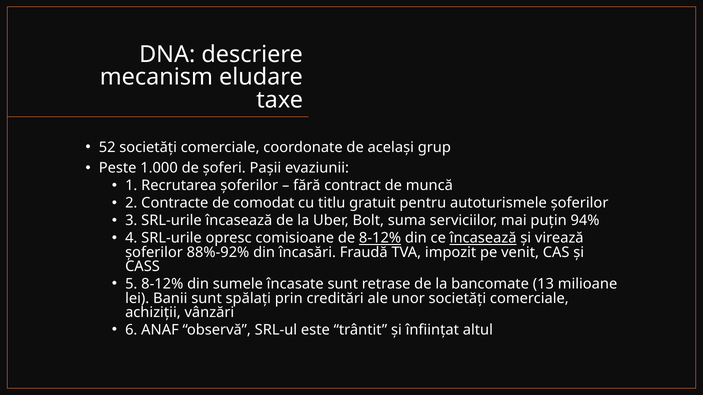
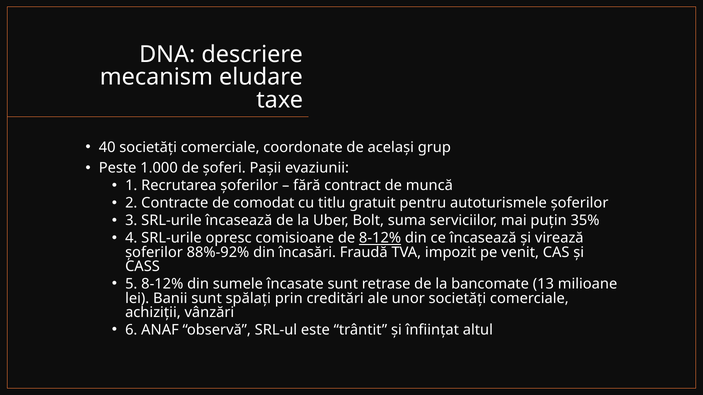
52: 52 -> 40 (107, 148)
94%: 94% -> 35% (585, 221)
încasează underline: present -> none (483, 238)
